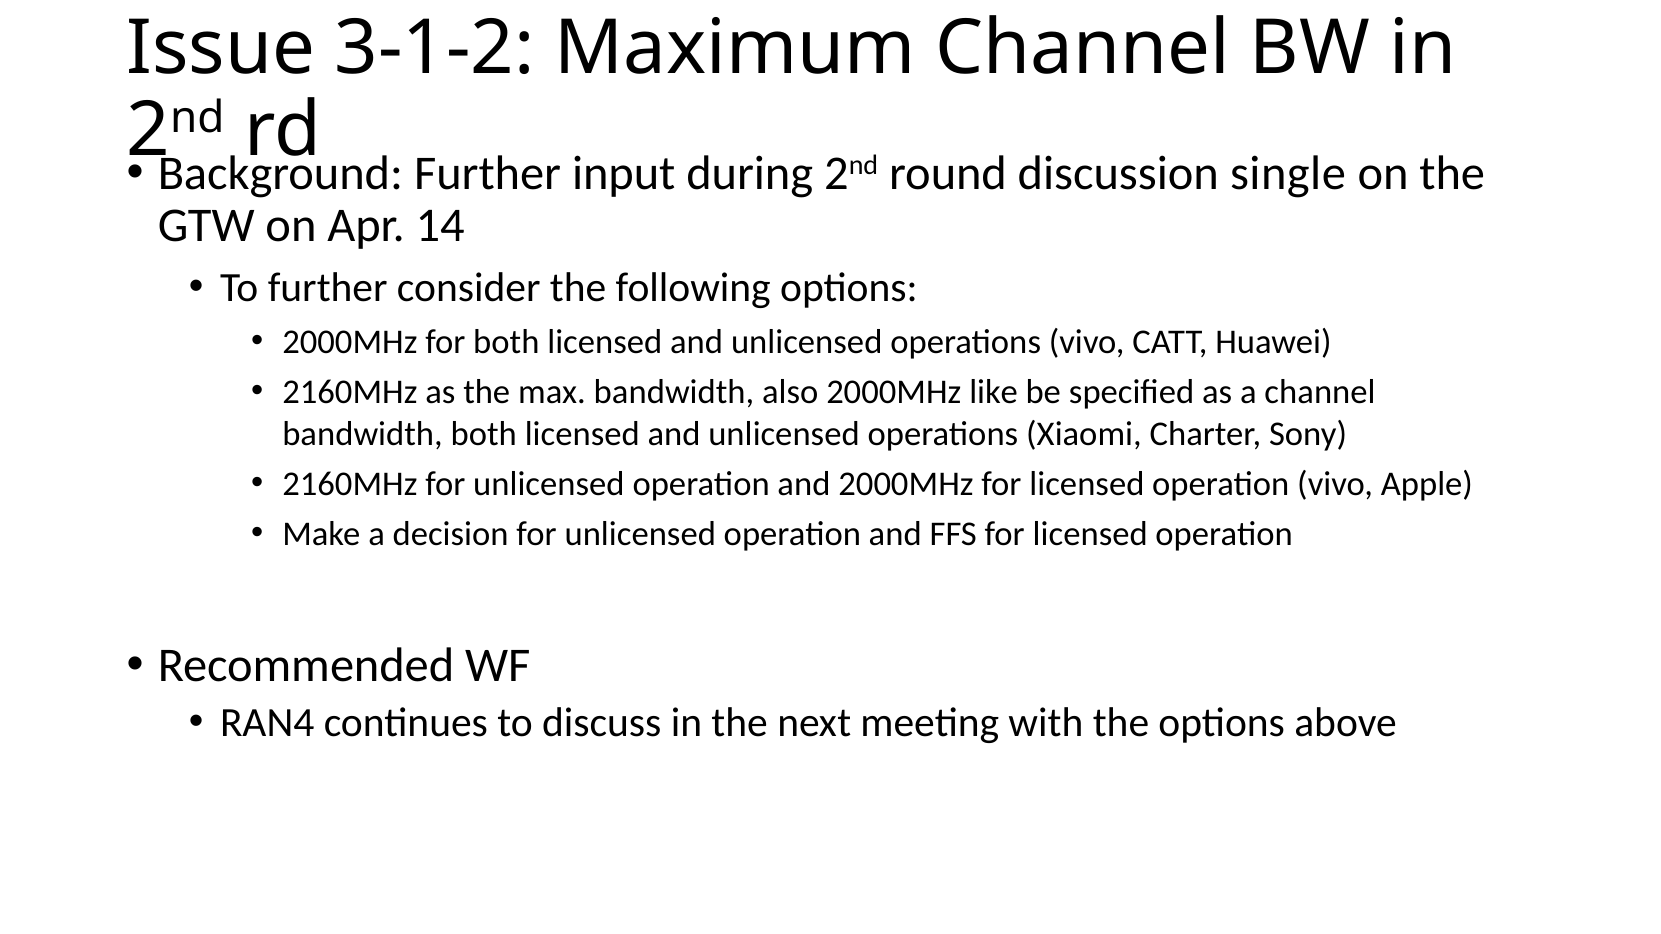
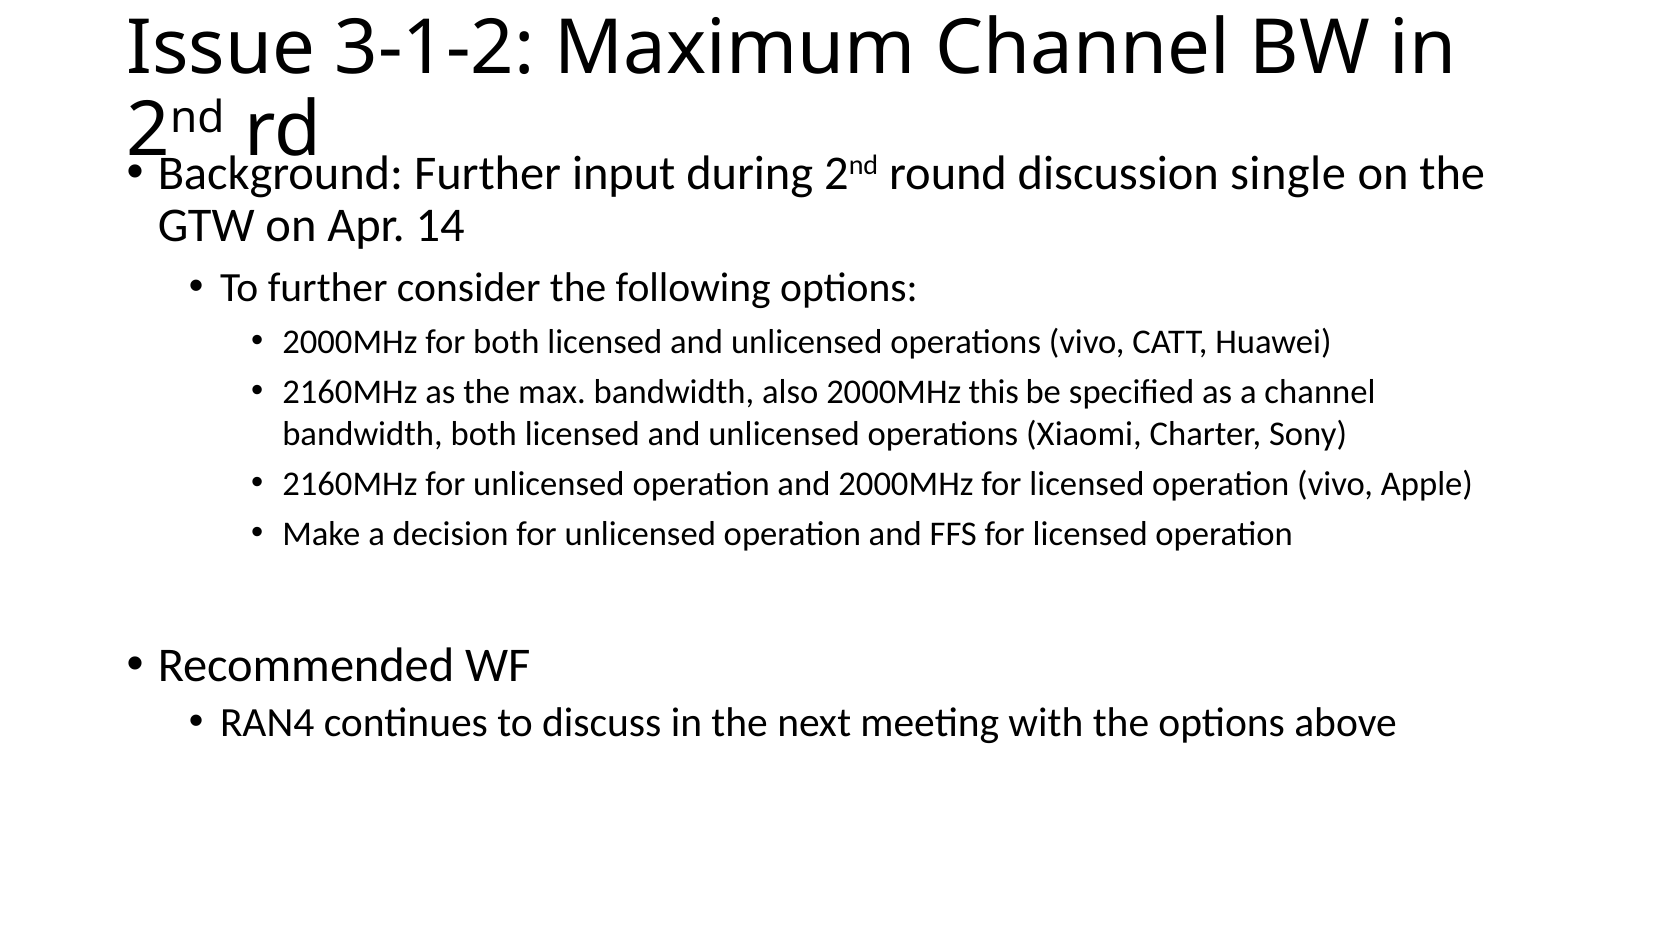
like: like -> this (994, 392)
